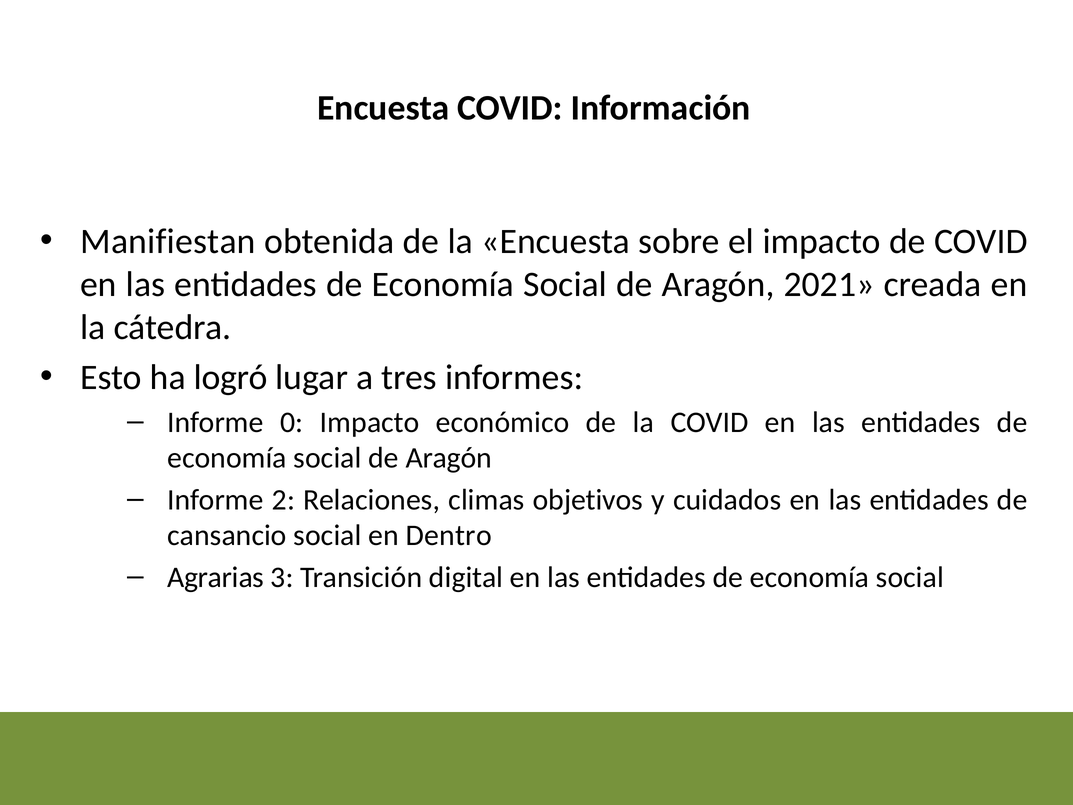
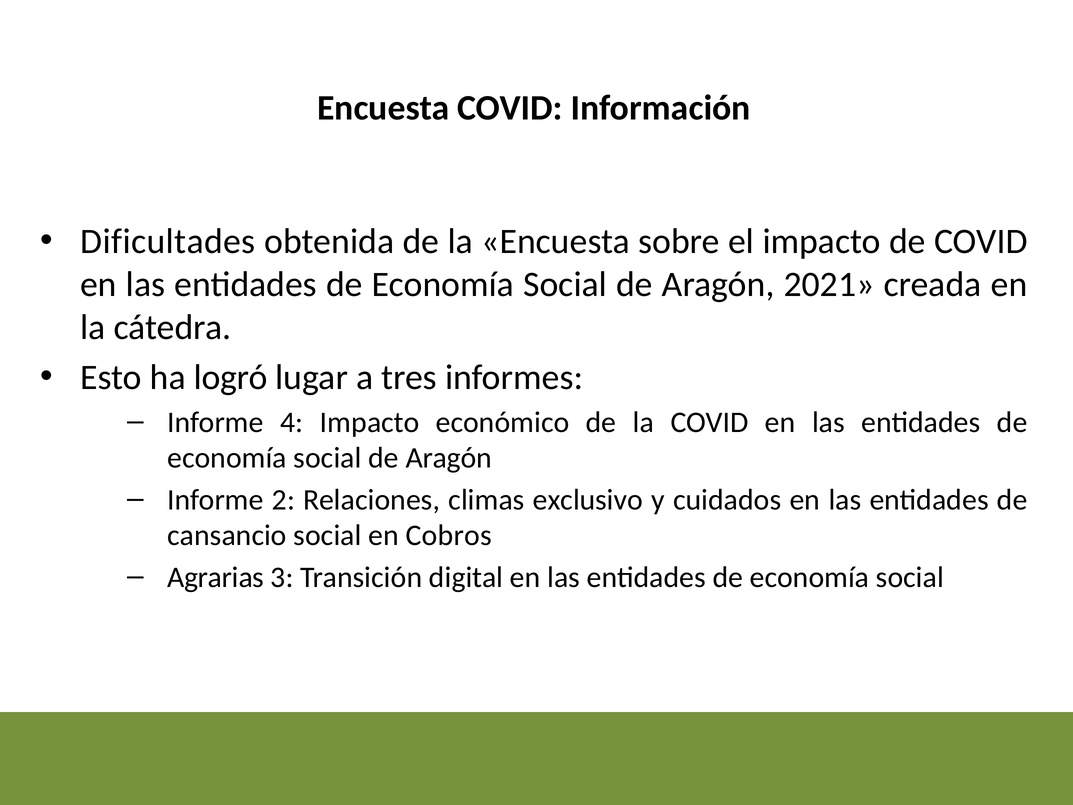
Manifiestan: Manifiestan -> Dificultades (168, 241)
0: 0 -> 4 (292, 422)
objetivos: objetivos -> exclusivo (588, 500)
Dentro: Dentro -> Cobros (449, 535)
